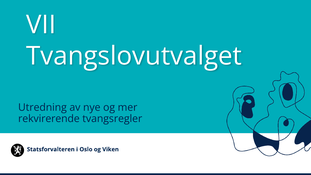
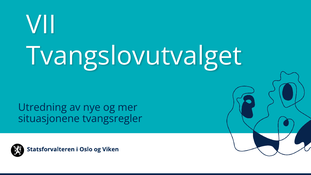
rekvirerende: rekvirerende -> situasjonene (49, 119)
